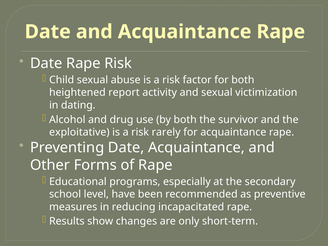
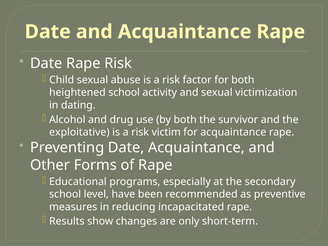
heightened report: report -> school (124, 93)
rarely: rarely -> victim (166, 132)
